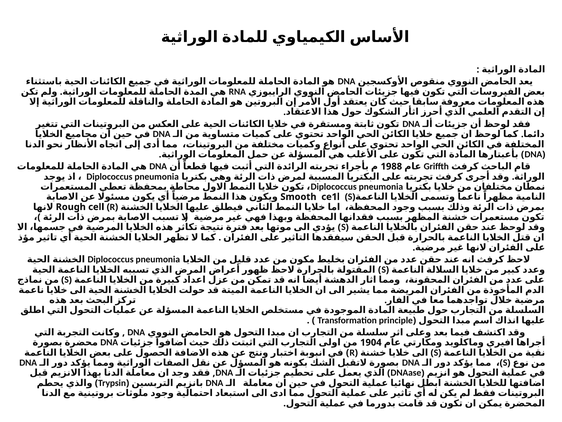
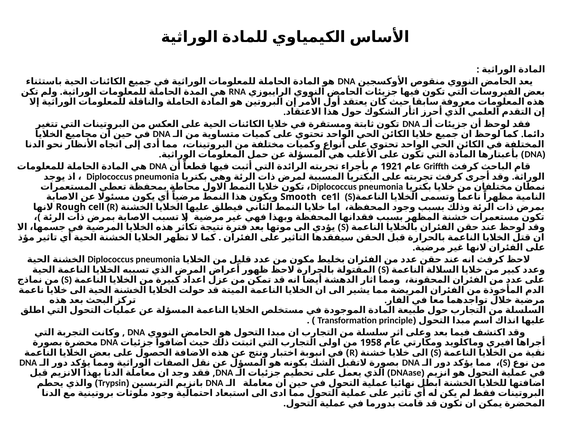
1988: 1988 -> 1921 (391, 166)
1904: 1904 -> 1958 (371, 342)
